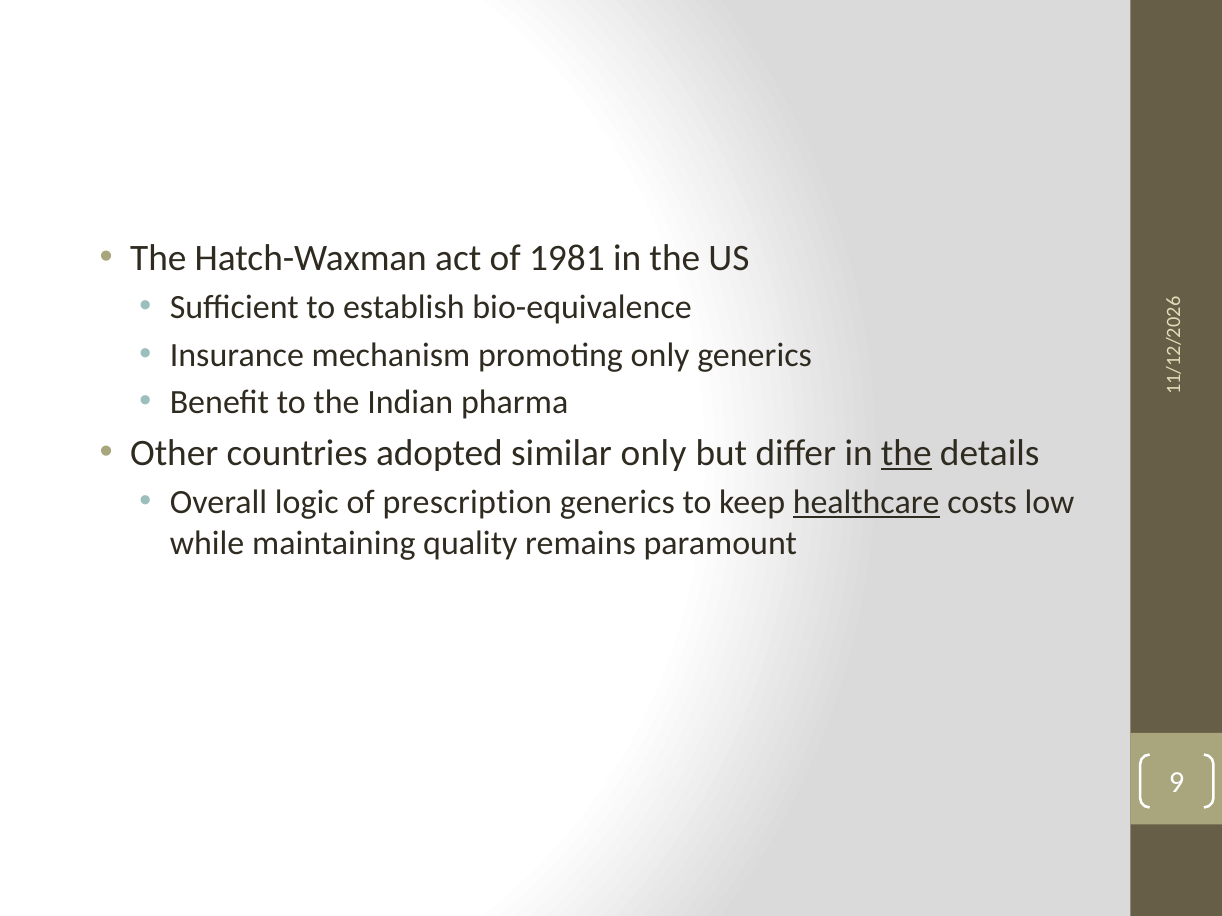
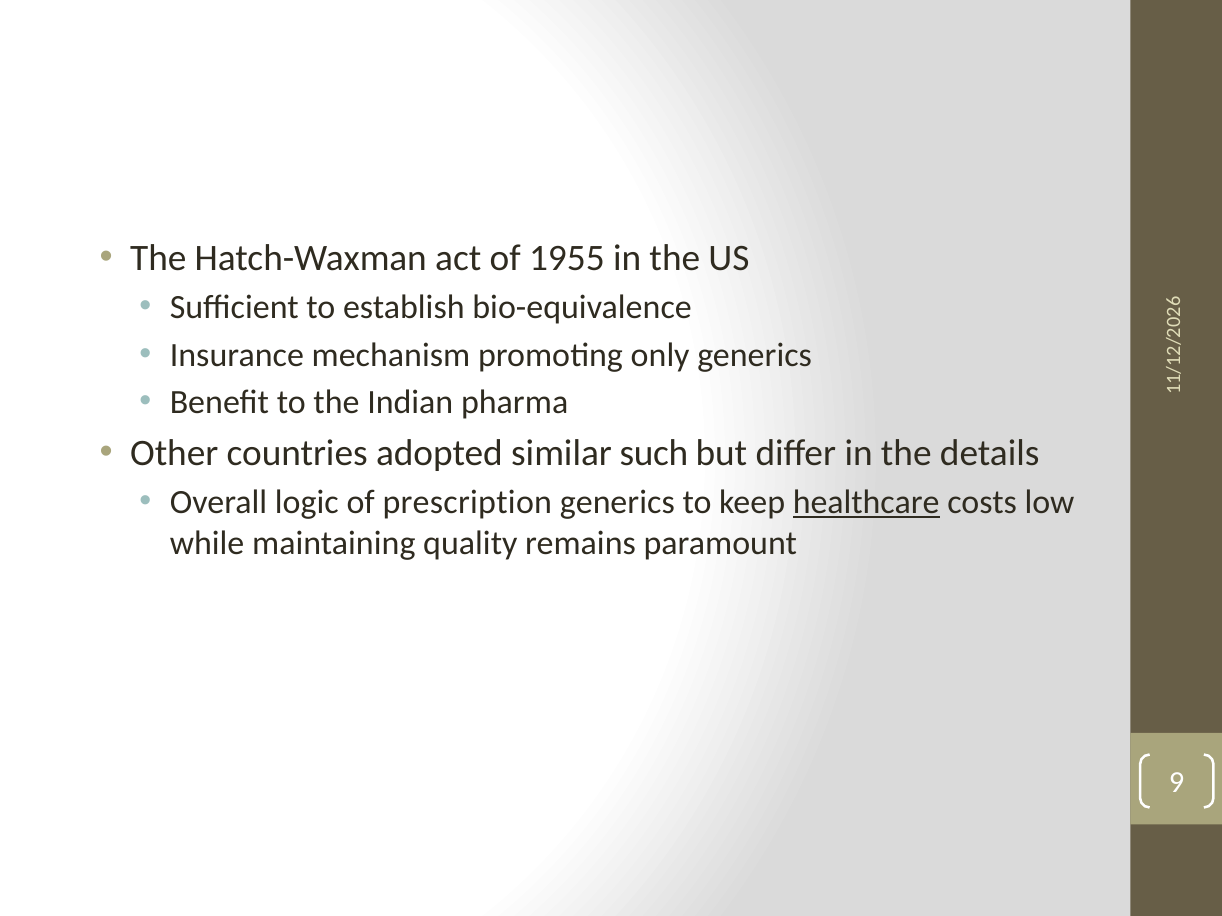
1981: 1981 -> 1955 (567, 258)
similar only: only -> such (654, 453)
the underline: present -> none (906, 453)
